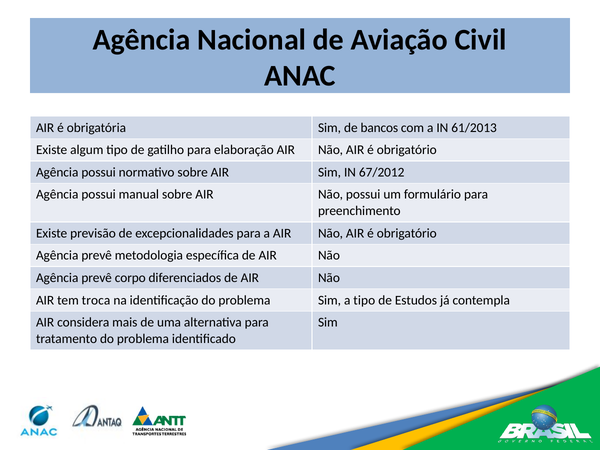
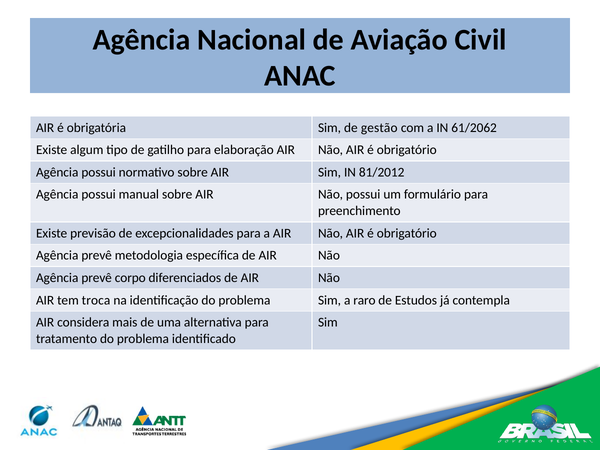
bancos: bancos -> gestão (379, 128)
61/2013: 61/2013 -> 61/2062 (474, 128)
67/2012: 67/2012 -> 81/2012 (382, 172)
a tipo: tipo -> raro (364, 300)
